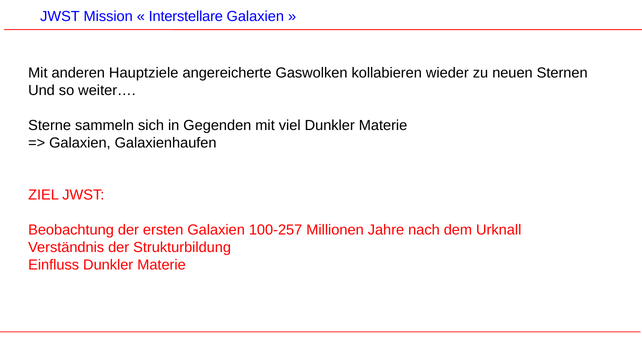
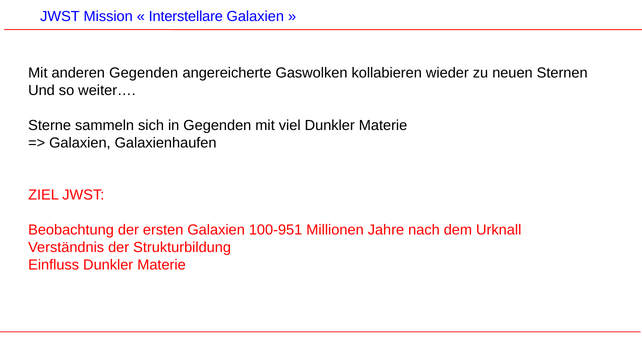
anderen Hauptziele: Hauptziele -> Gegenden (144, 73)
100-257: 100-257 -> 100-951 (276, 230)
